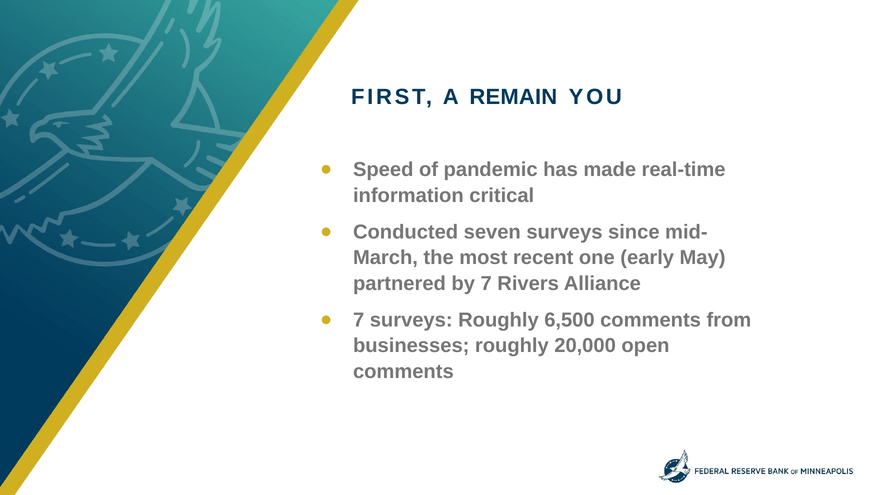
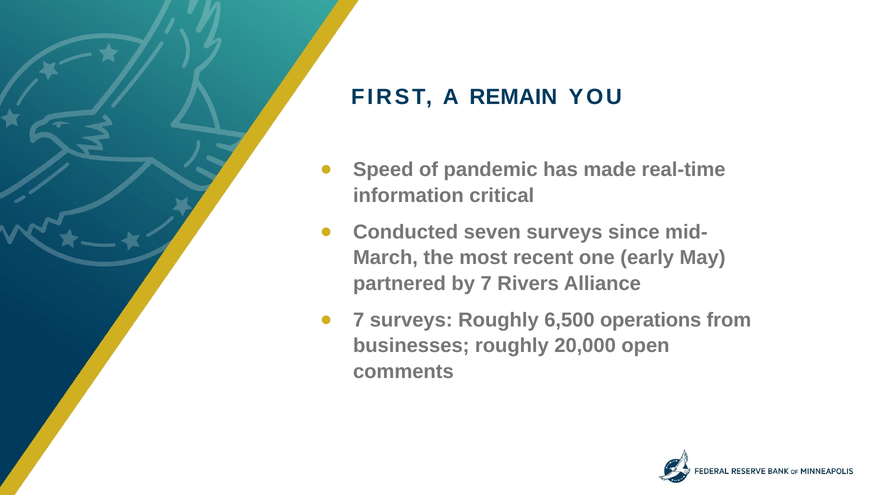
6,500 comments: comments -> operations (651, 320)
